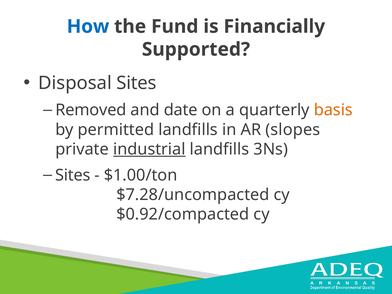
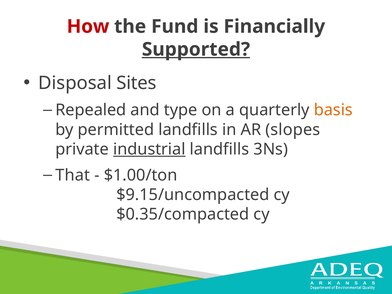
How colour: blue -> red (88, 26)
Supported underline: none -> present (196, 49)
Removed: Removed -> Repealed (91, 110)
date: date -> type (181, 110)
Sites: Sites -> That (73, 175)
$7.28/uncompacted: $7.28/uncompacted -> $9.15/uncompacted (193, 195)
$0.92/compacted: $0.92/compacted -> $0.35/compacted (183, 214)
